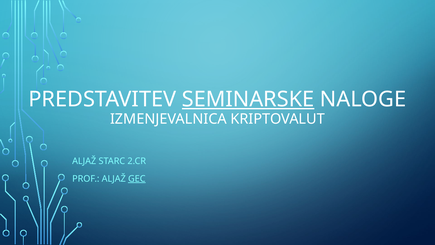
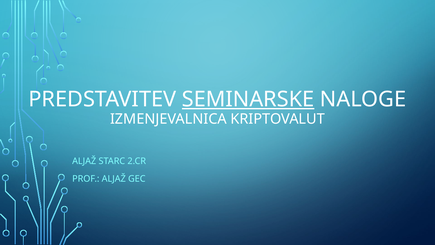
GEC underline: present -> none (137, 179)
